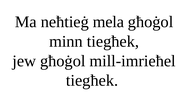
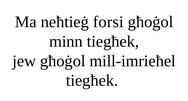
mela: mela -> forsi (108, 22)
